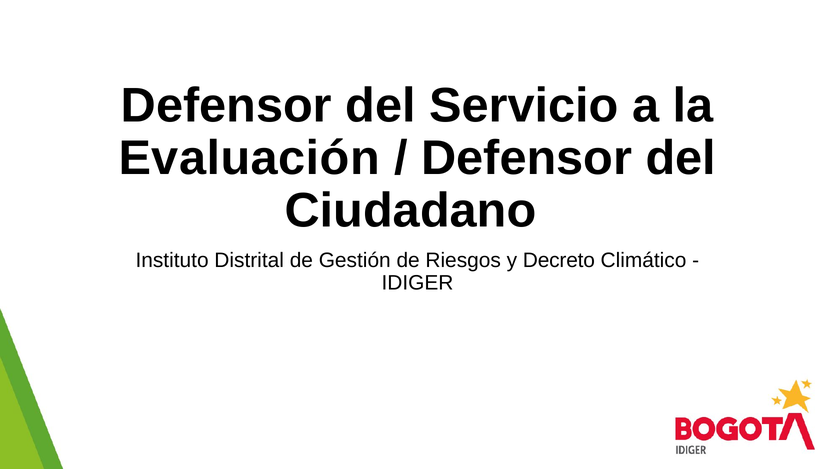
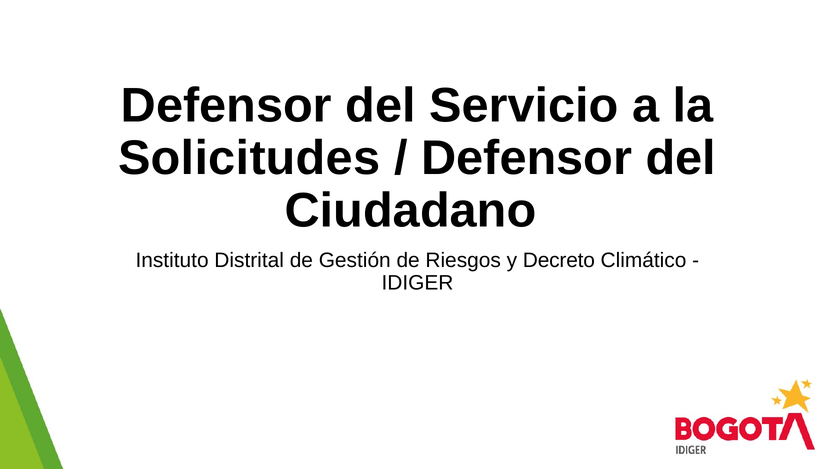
Evaluación: Evaluación -> Solicitudes (249, 159)
